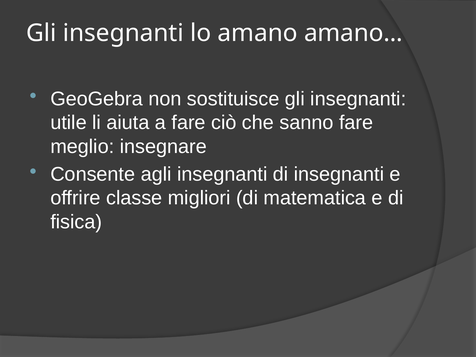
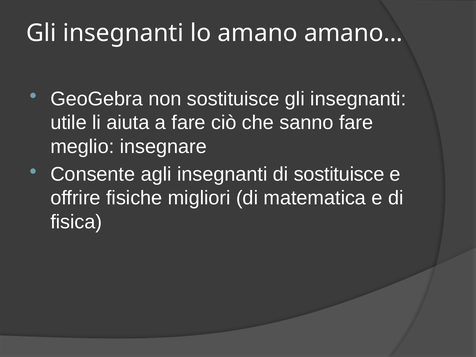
di insegnanti: insegnanti -> sostituisce (339, 174)
classe: classe -> fisiche (134, 198)
